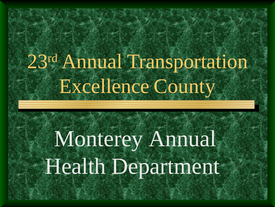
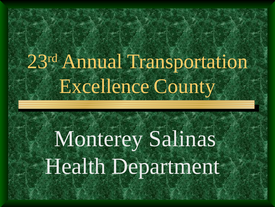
Monterey Annual: Annual -> Salinas (182, 138)
